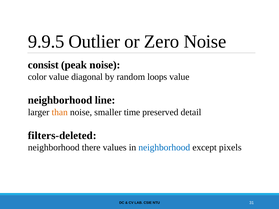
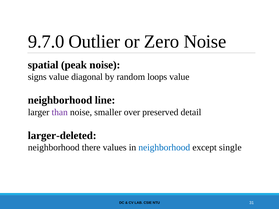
9.9.5: 9.9.5 -> 9.7.0 (46, 42)
consist: consist -> spatial (43, 65)
color: color -> signs (37, 77)
than colour: orange -> purple (60, 112)
time: time -> over (132, 112)
filters-deleted: filters-deleted -> larger-deleted (62, 136)
pixels: pixels -> single (230, 148)
